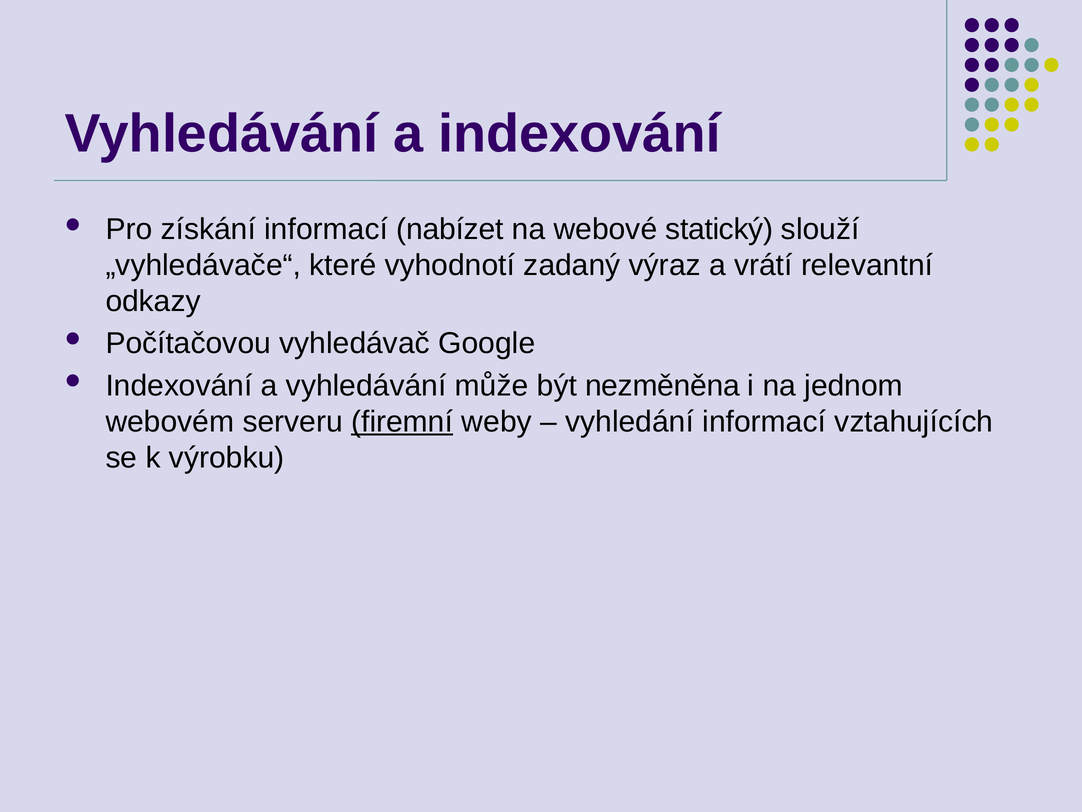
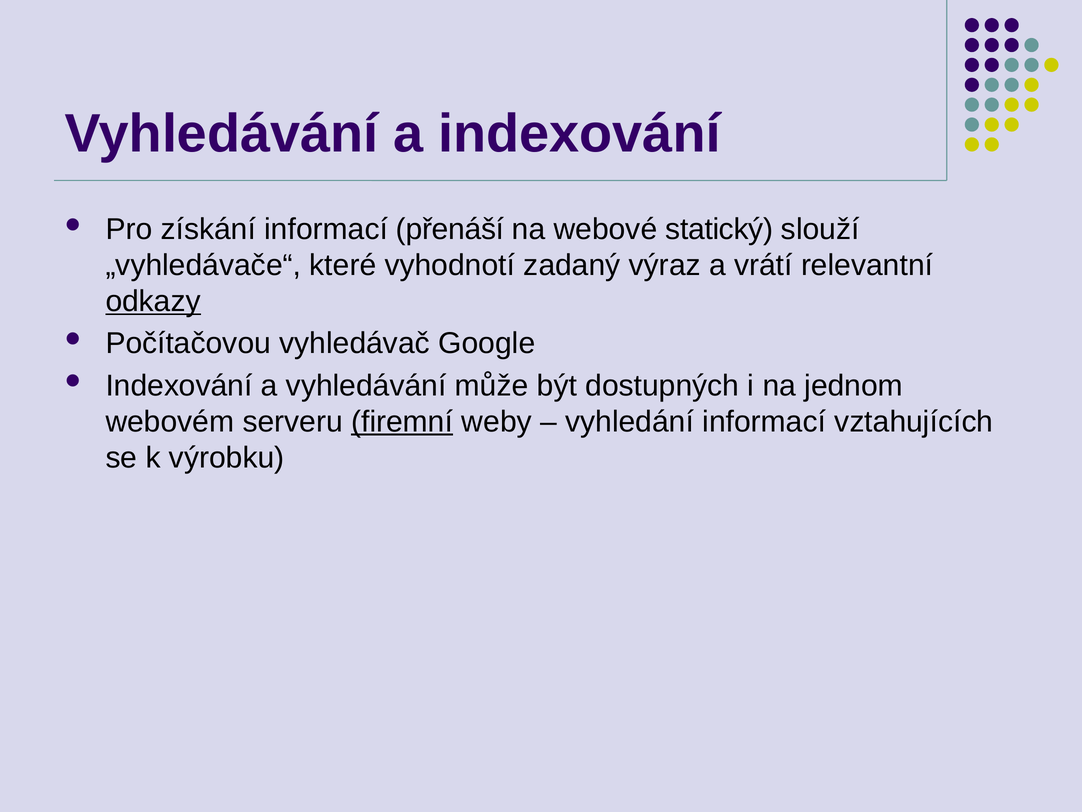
nabízet: nabízet -> přenáší (450, 229)
odkazy underline: none -> present (153, 301)
nezměněna: nezměněna -> dostupných (662, 385)
